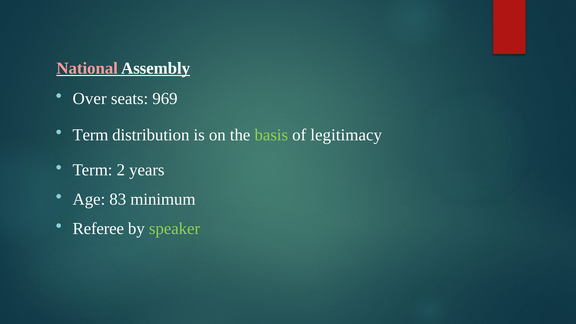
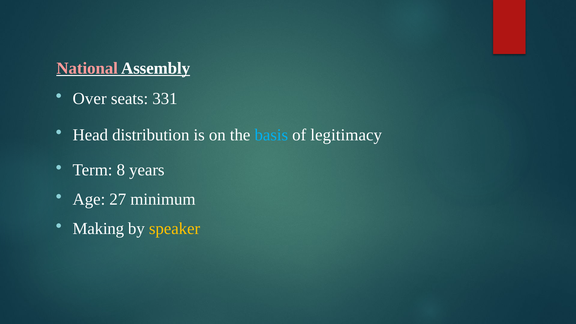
969: 969 -> 331 (165, 99)
Term: Term -> Head (90, 135)
basis colour: light green -> light blue (271, 135)
2: 2 -> 8 (121, 170)
83: 83 -> 27 (118, 199)
Referee: Referee -> Making (98, 228)
speaker colour: light green -> yellow (175, 228)
